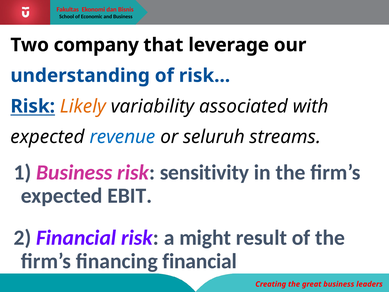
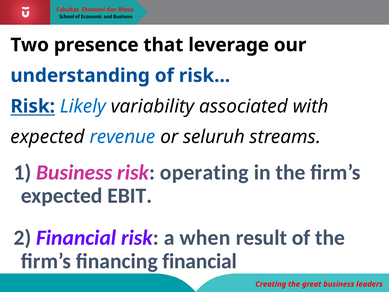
company: company -> presence (96, 45)
Likely colour: orange -> blue (83, 106)
sensitivity: sensitivity -> operating (204, 172)
might: might -> when (205, 238)
